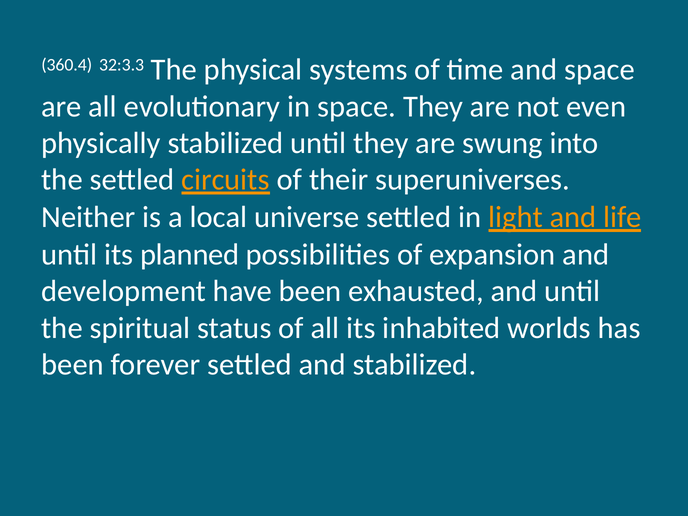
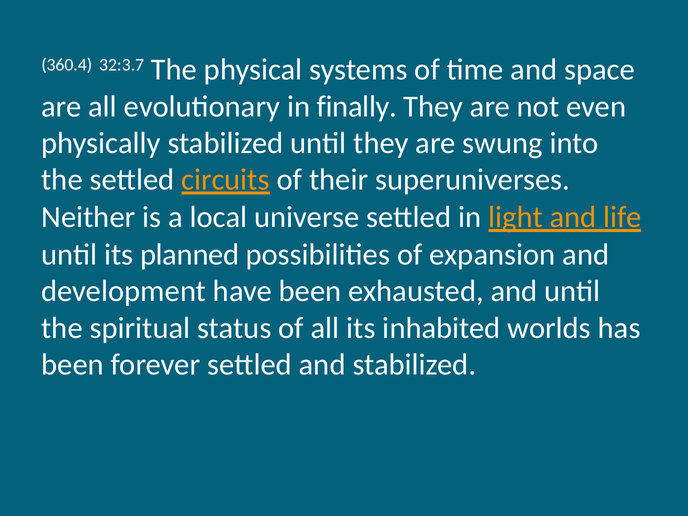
32:3.3: 32:3.3 -> 32:3.7 (122, 65)
in space: space -> finally (357, 106)
